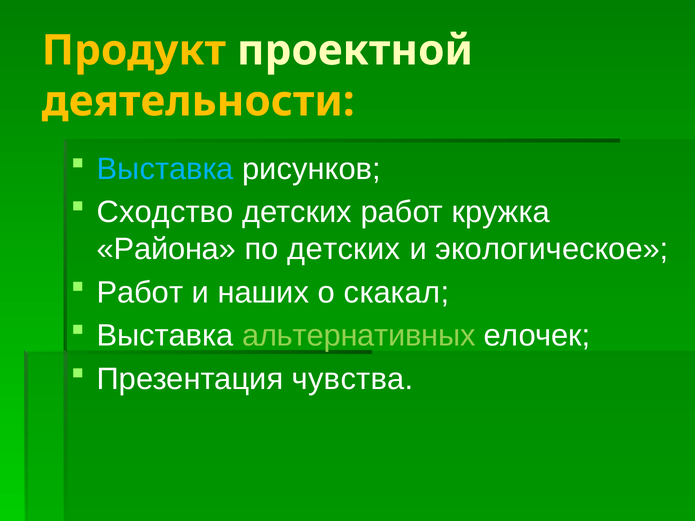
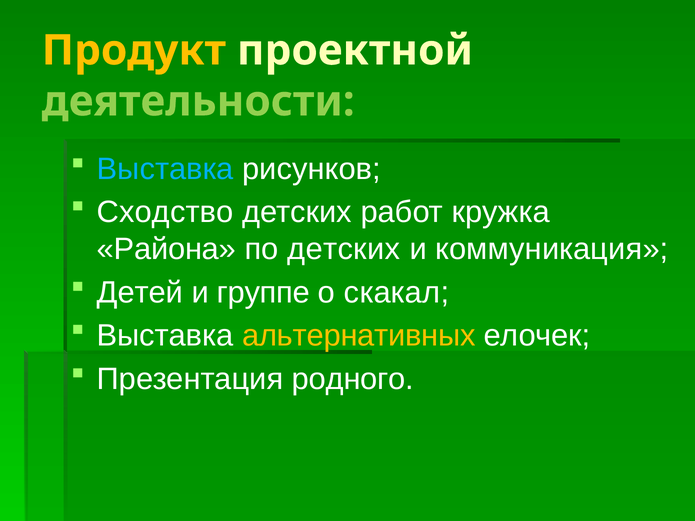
деятельности colour: yellow -> light green (198, 101)
экологическое: экологическое -> коммуникация (552, 249)
Работ: Работ -> Детей (140, 293)
наших: наших -> группе (263, 293)
альтернативных colour: light green -> yellow (359, 336)
чувства: чувства -> родного (353, 379)
